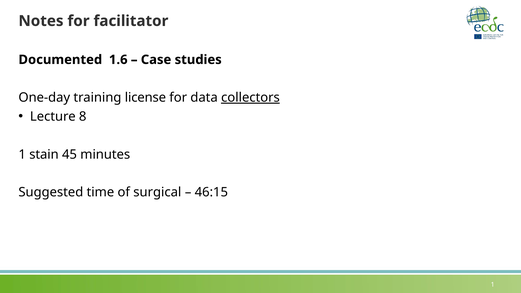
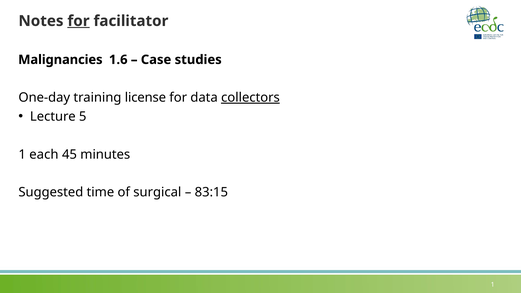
for underline: none -> present (78, 21)
Documented: Documented -> Malignancies (60, 60)
8: 8 -> 5 (83, 117)
stain: stain -> each (44, 154)
46:15: 46:15 -> 83:15 (211, 192)
